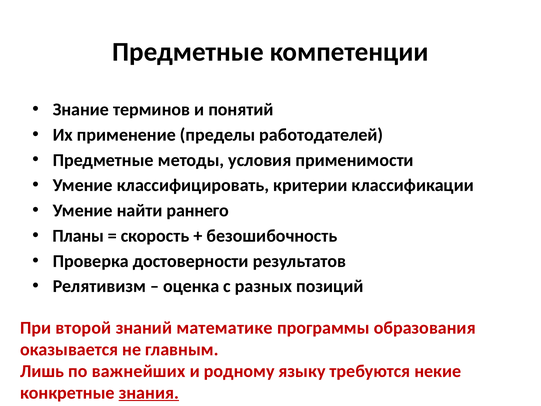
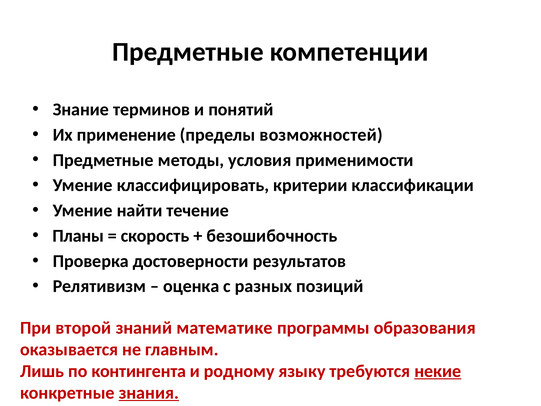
работодателей: работодателей -> возможностей (321, 135)
раннего: раннего -> течение (198, 210)
важнейших: важнейших -> контингента (139, 371)
некие underline: none -> present (438, 371)
